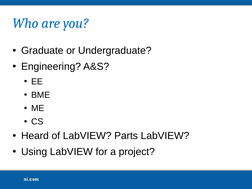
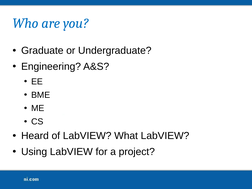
Parts: Parts -> What (126, 136)
